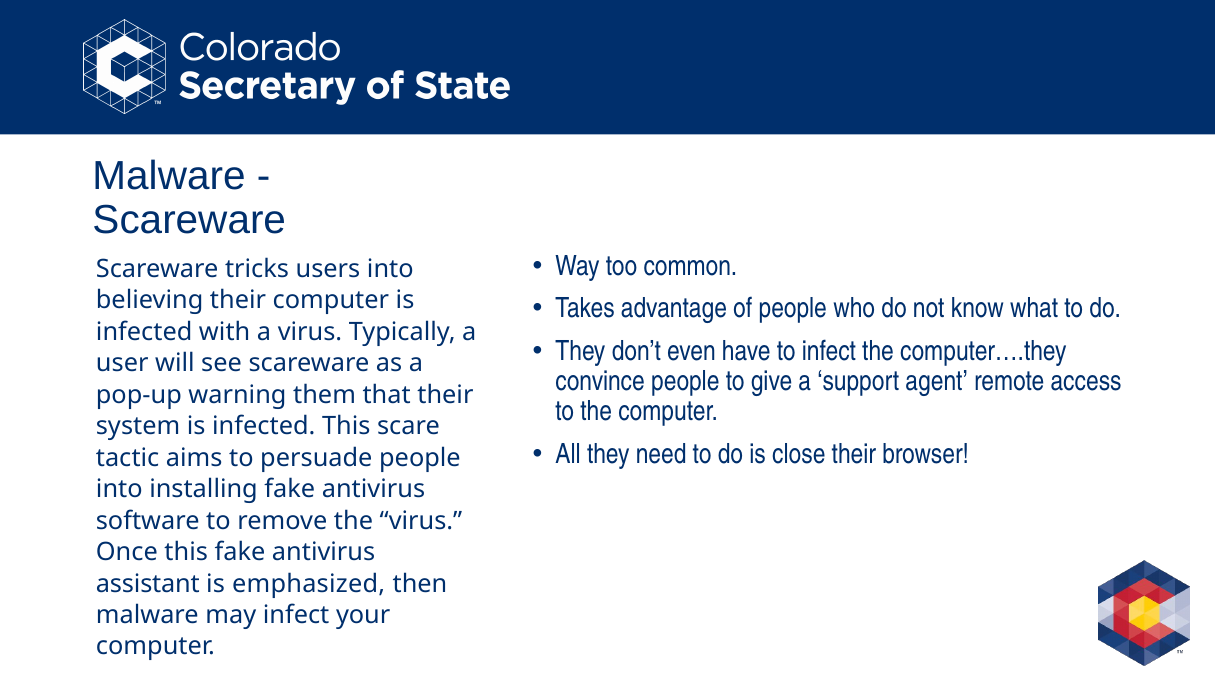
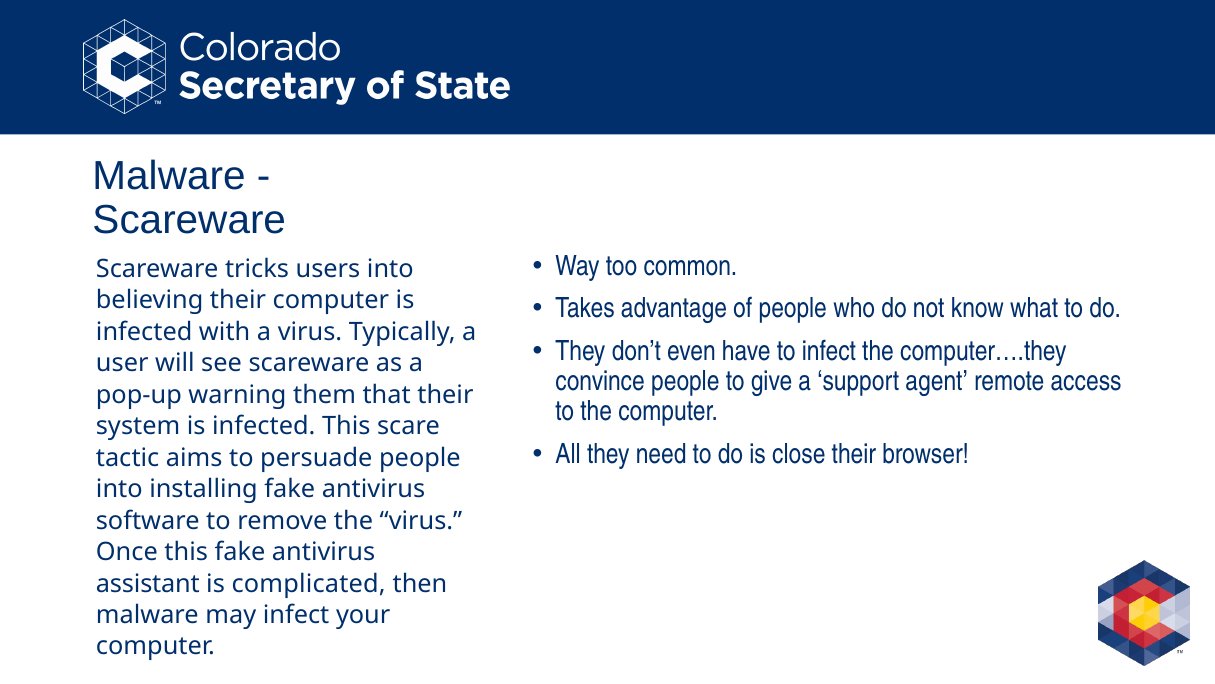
emphasized: emphasized -> complicated (309, 583)
